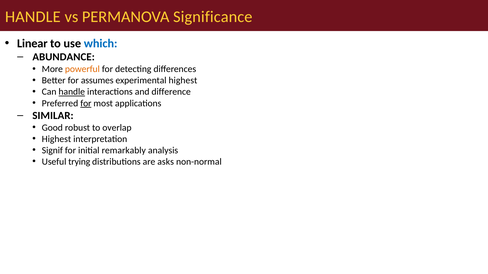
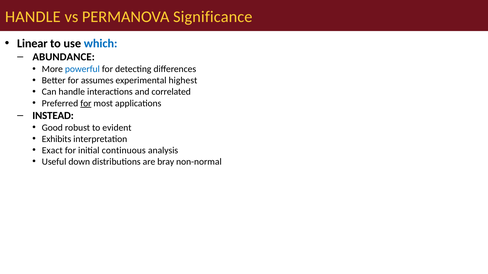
powerful colour: orange -> blue (82, 69)
handle underline: present -> none (72, 92)
difference: difference -> correlated (171, 92)
SIMILAR: SIMILAR -> INSTEAD (53, 116)
overlap: overlap -> evident (117, 128)
Highest: Highest -> Exhibits (57, 139)
Signif: Signif -> Exact (52, 151)
remarkably: remarkably -> continuous (124, 151)
trying: trying -> down (79, 162)
asks: asks -> bray (166, 162)
